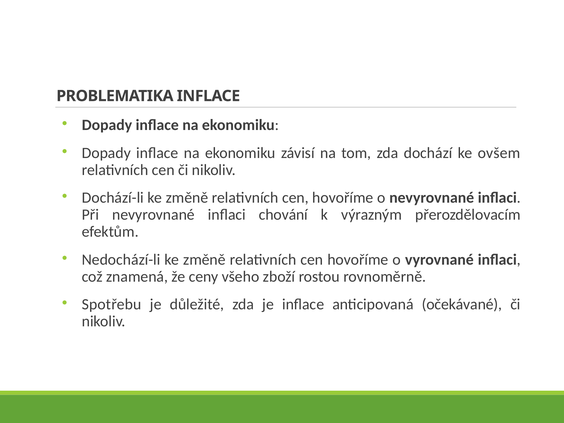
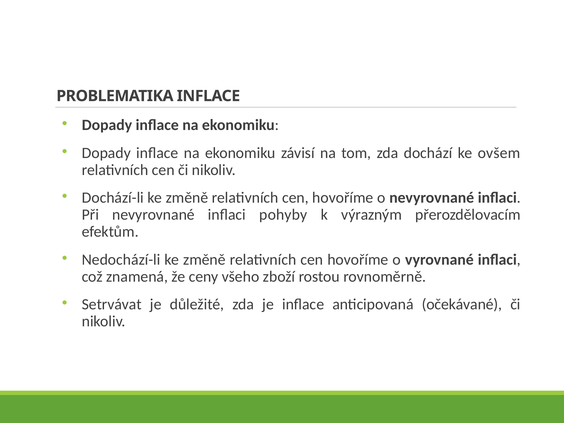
chování: chování -> pohyby (283, 215)
Spotřebu: Spotřebu -> Setrvávat (112, 304)
